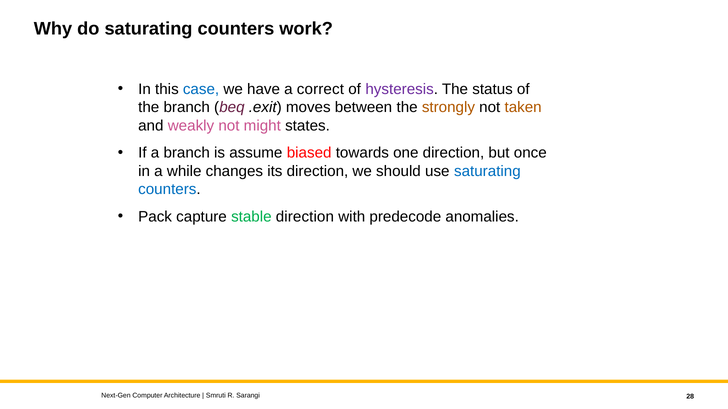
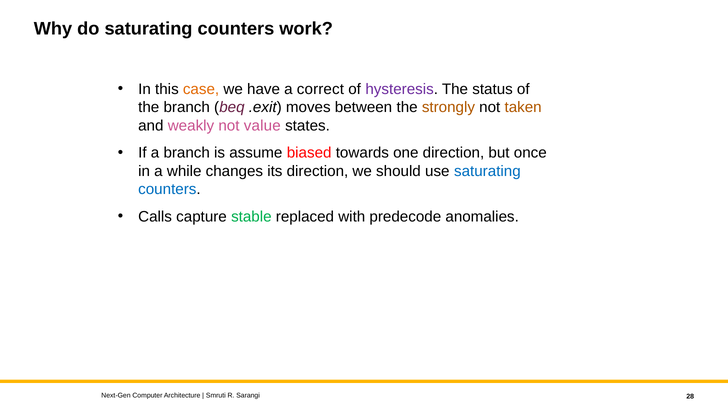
case colour: blue -> orange (201, 89)
might: might -> value (262, 126)
Pack: Pack -> Calls (155, 217)
stable direction: direction -> replaced (305, 217)
